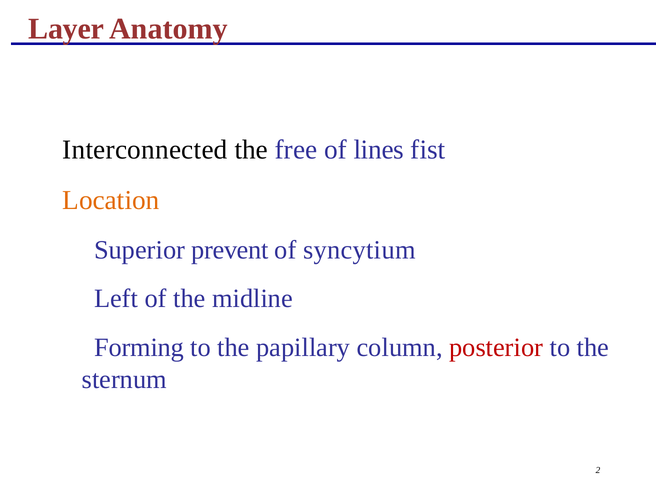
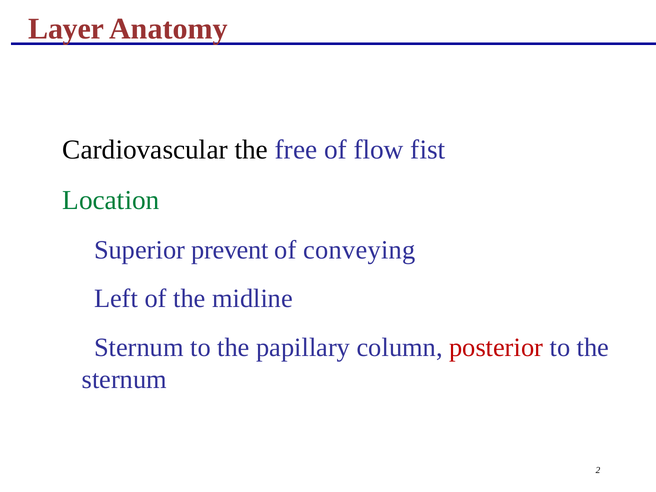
Interconnected: Interconnected -> Cardiovascular (145, 150)
lines: lines -> flow (379, 150)
Location colour: orange -> green (111, 200)
syncytium: syncytium -> conveying (359, 250)
Forming: Forming -> Sternum (139, 348)
